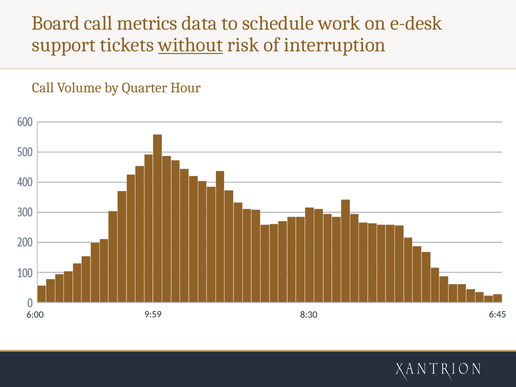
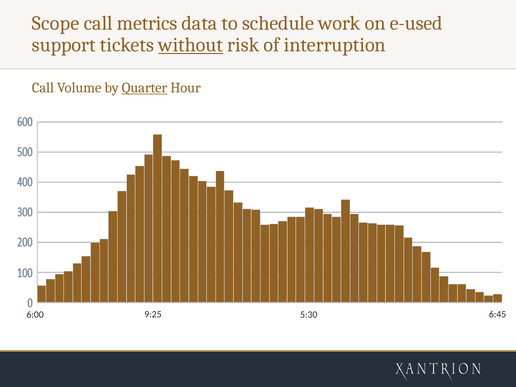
Board: Board -> Scope (56, 23)
e-desk: e-desk -> e-used (416, 23)
Quarter underline: none -> present (145, 88)
9:59: 9:59 -> 9:25 (153, 314)
8:30: 8:30 -> 5:30 (309, 315)
